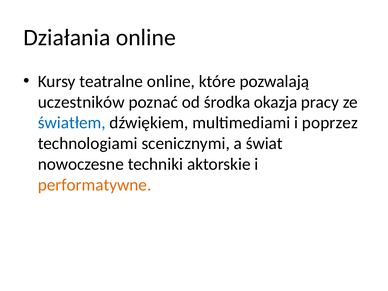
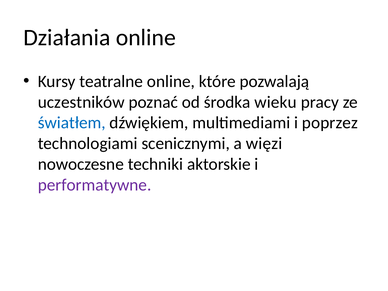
okazja: okazja -> wieku (275, 102)
świat: świat -> więzi (264, 143)
performatywne colour: orange -> purple (95, 185)
